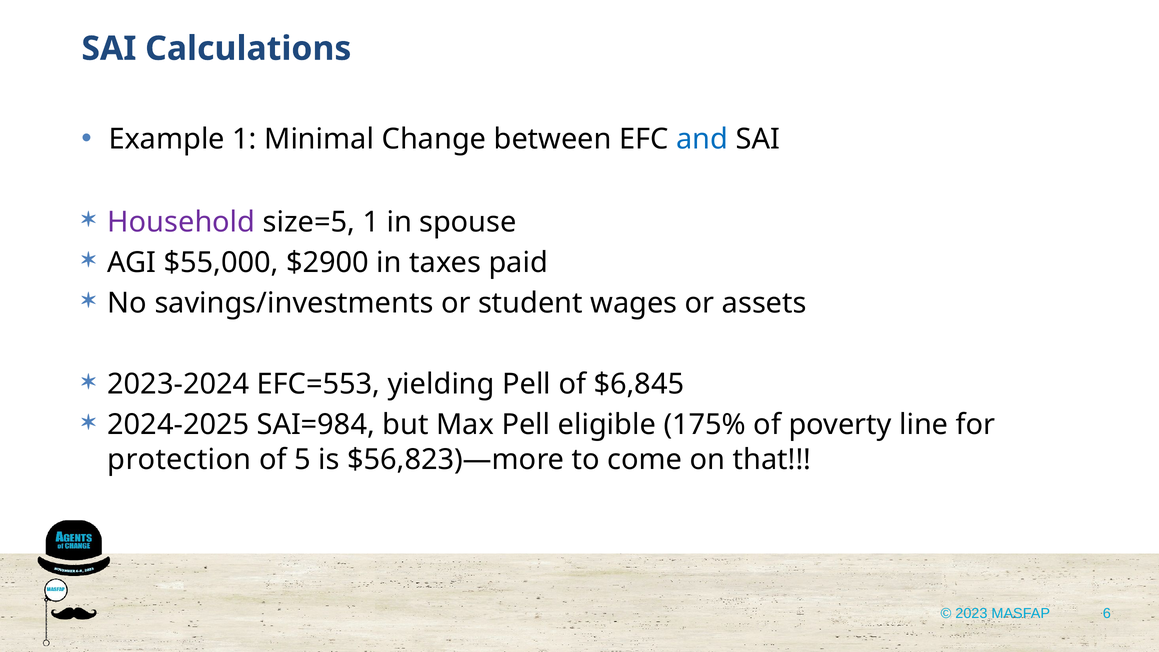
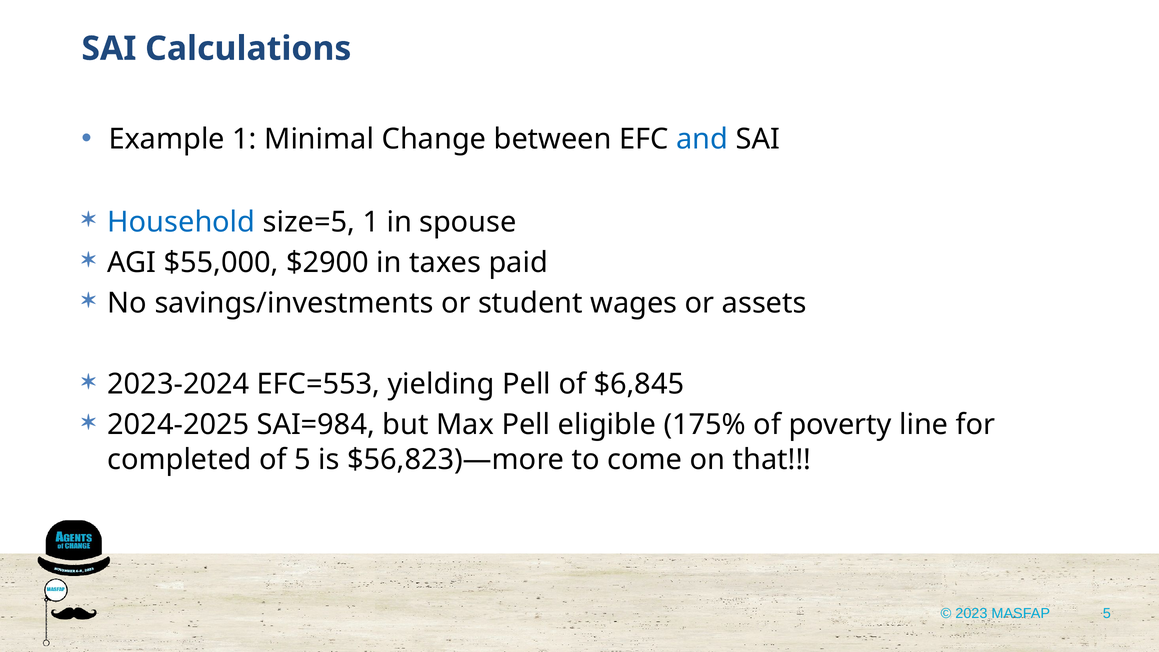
Household colour: purple -> blue (181, 222)
protection: protection -> completed (180, 459)
MASFAP 6: 6 -> 5 (1107, 613)
